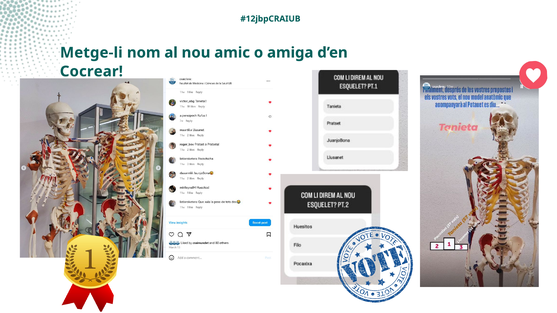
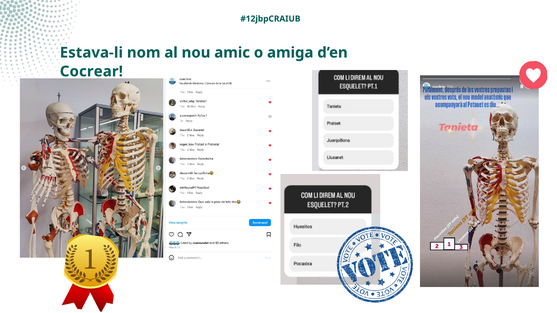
Metge-li: Metge-li -> Estava-li (91, 53)
